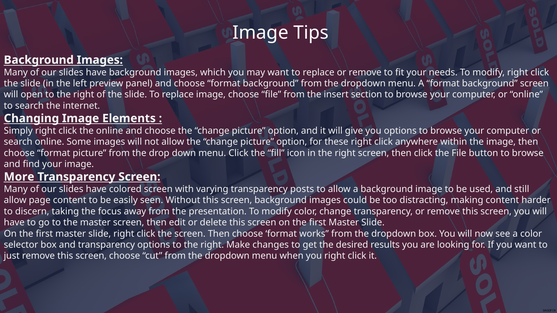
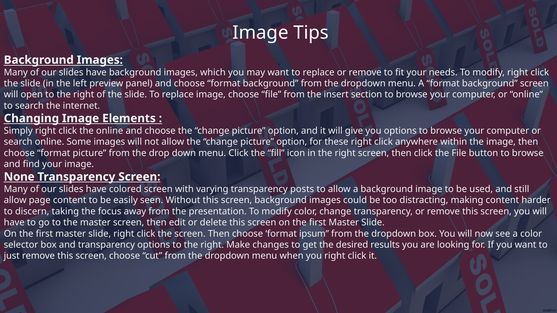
More: More -> None (19, 177)
works: works -> ipsum (314, 234)
